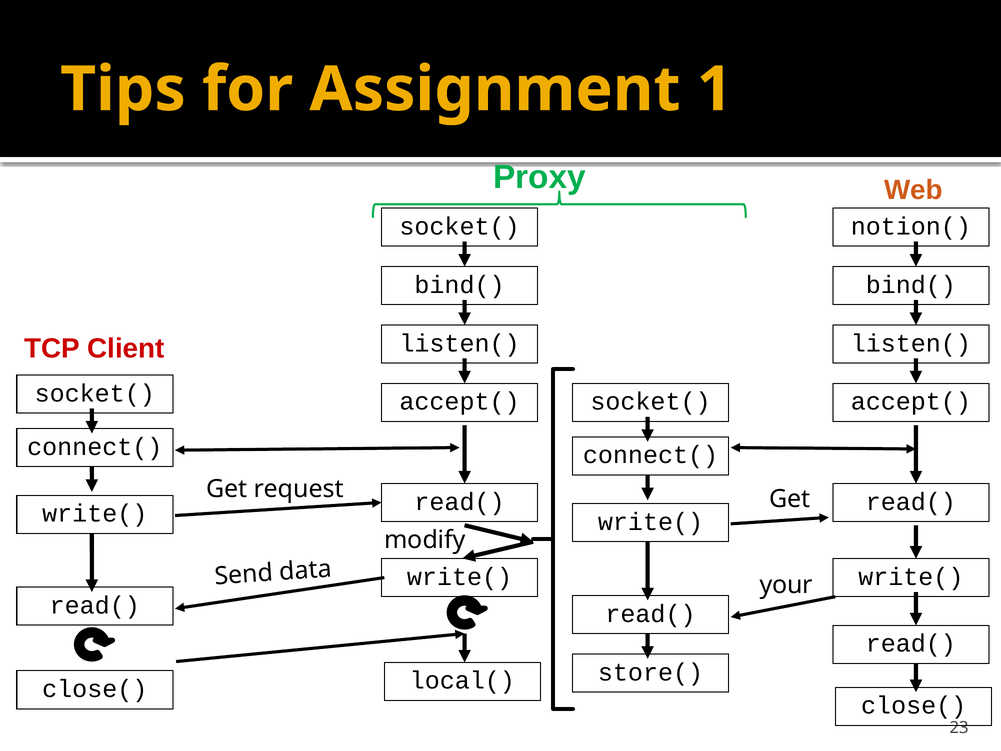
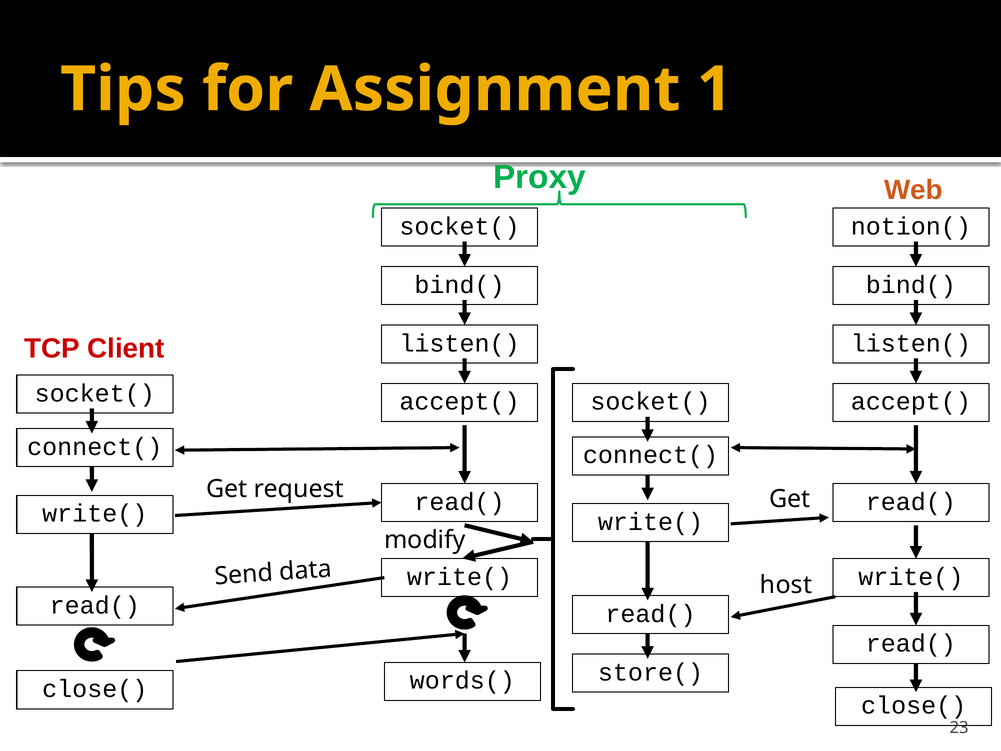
your: your -> host (786, 585)
local(: local( -> words( (462, 680)
